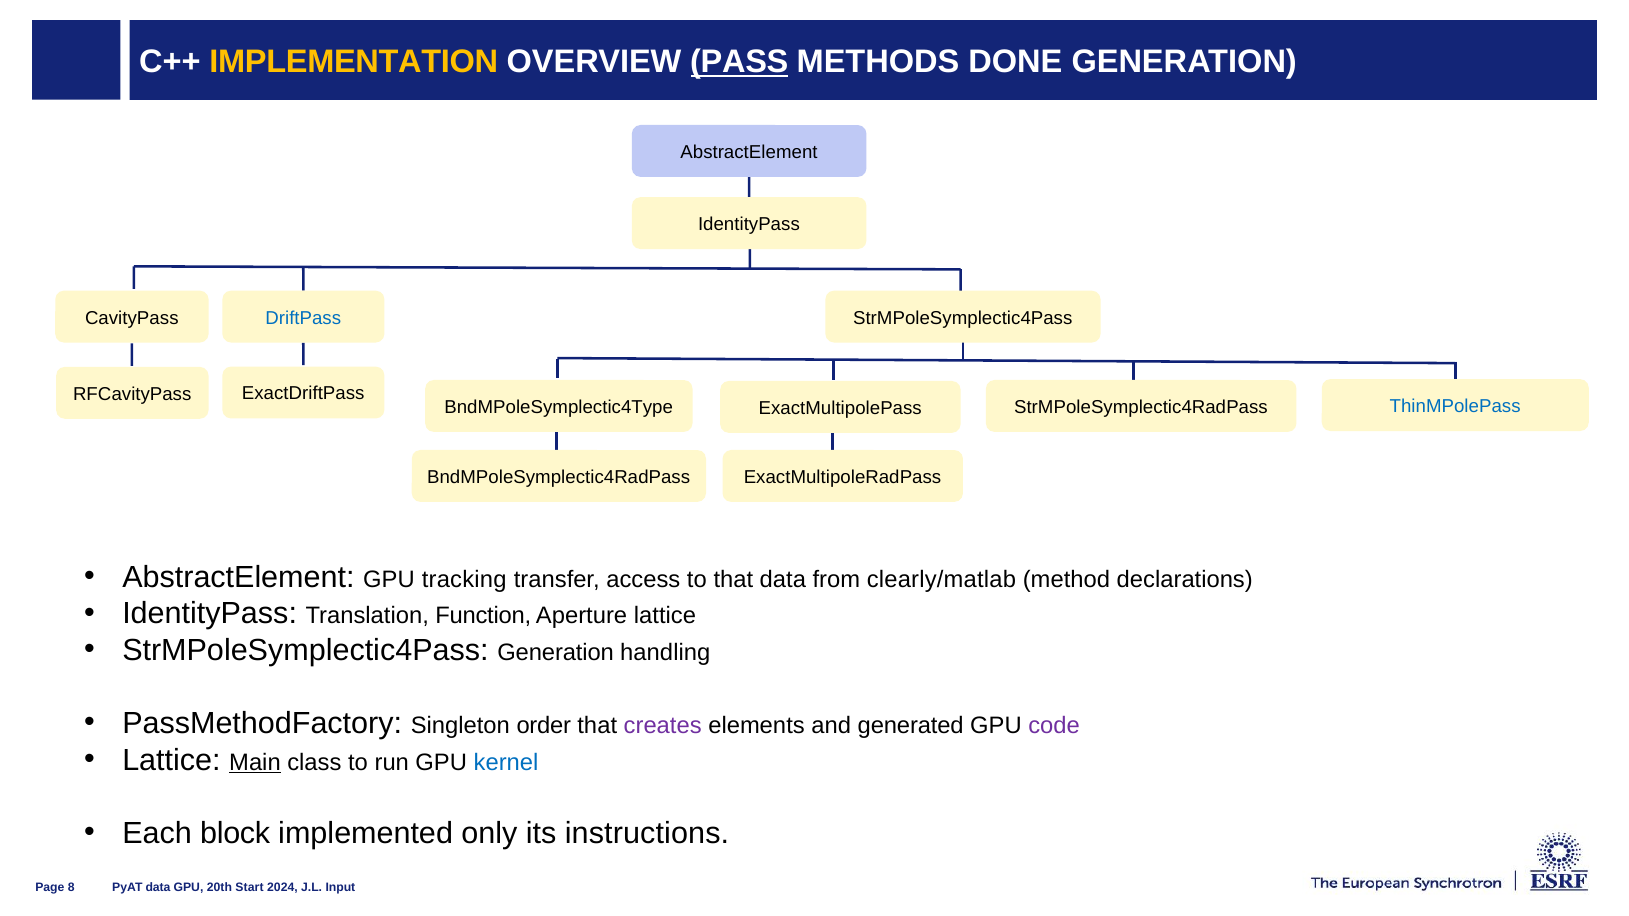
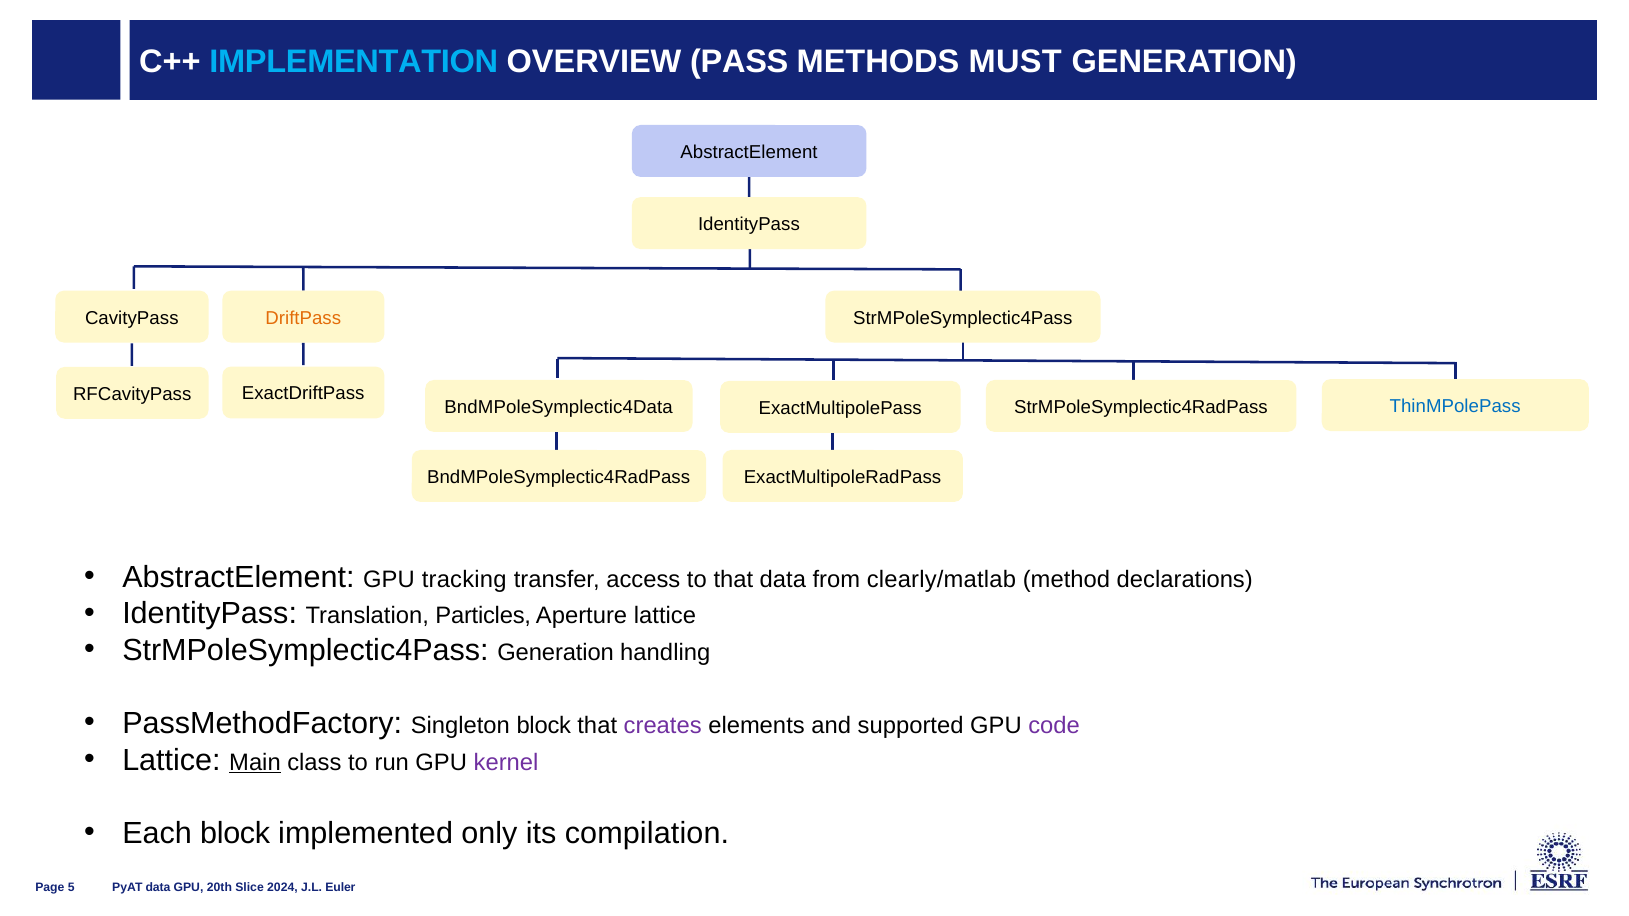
IMPLEMENTATION colour: yellow -> light blue (354, 62)
PASS underline: present -> none (739, 62)
DONE: DONE -> MUST (1015, 62)
DriftPass colour: blue -> orange (303, 318)
BndMPoleSymplectic4Type: BndMPoleSymplectic4Type -> BndMPoleSymplectic4Data (559, 407)
Function: Function -> Particles (483, 616)
Singleton order: order -> block (544, 726)
generated: generated -> supported (911, 726)
kernel colour: blue -> purple (506, 763)
instructions: instructions -> compilation (647, 834)
8: 8 -> 5 (71, 888)
Start: Start -> Slice (250, 888)
Input: Input -> Euler (340, 888)
